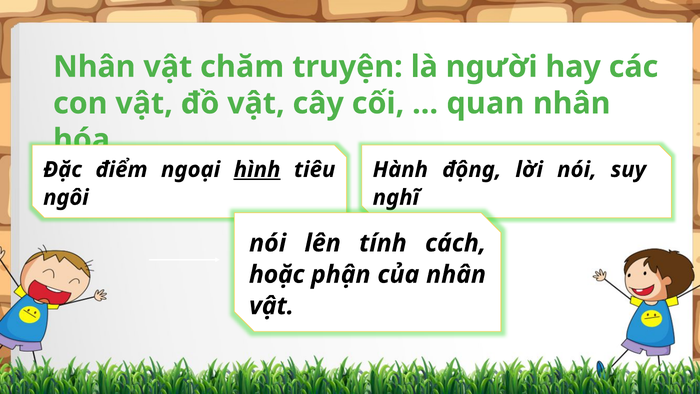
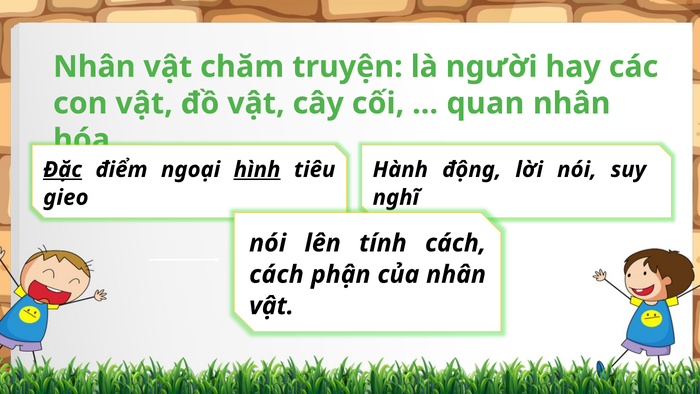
Đặc underline: none -> present (63, 170)
ngôi: ngôi -> gieo (66, 197)
hoặc: hoặc -> cách (276, 274)
